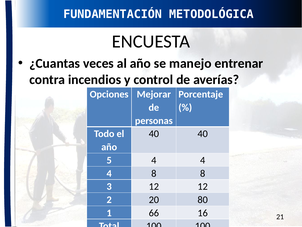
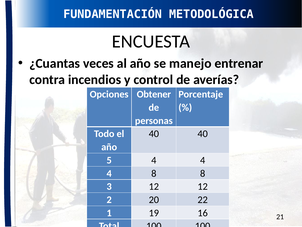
Mejorar: Mejorar -> Obtener (154, 94)
80: 80 -> 22 (203, 199)
66: 66 -> 19 (154, 212)
